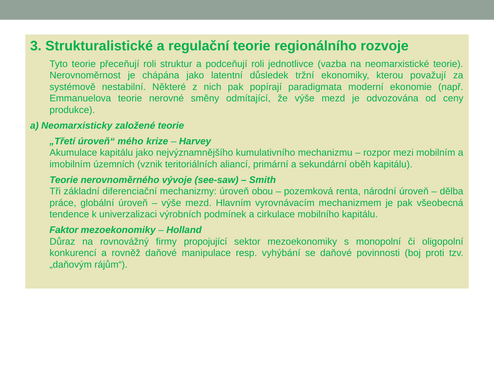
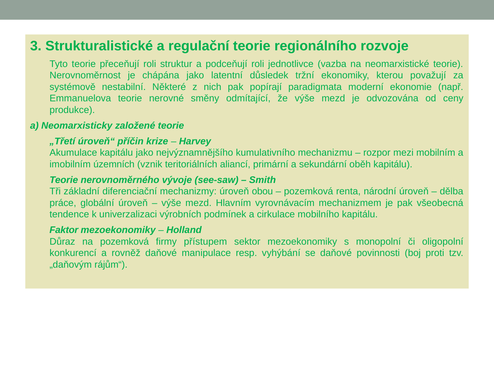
mého: mého -> příčin (130, 141)
na rovnovážný: rovnovážný -> pozemková (125, 242)
propojující: propojující -> přístupem (205, 242)
